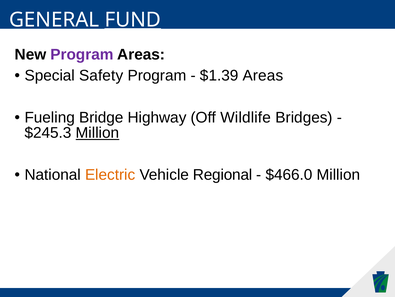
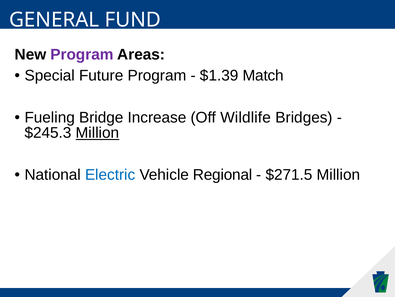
FUND underline: present -> none (133, 20)
Safety: Safety -> Future (101, 75)
$1.39 Areas: Areas -> Match (263, 75)
Highway: Highway -> Increase (157, 117)
Electric colour: orange -> blue (110, 174)
$466.0: $466.0 -> $271.5 (289, 174)
